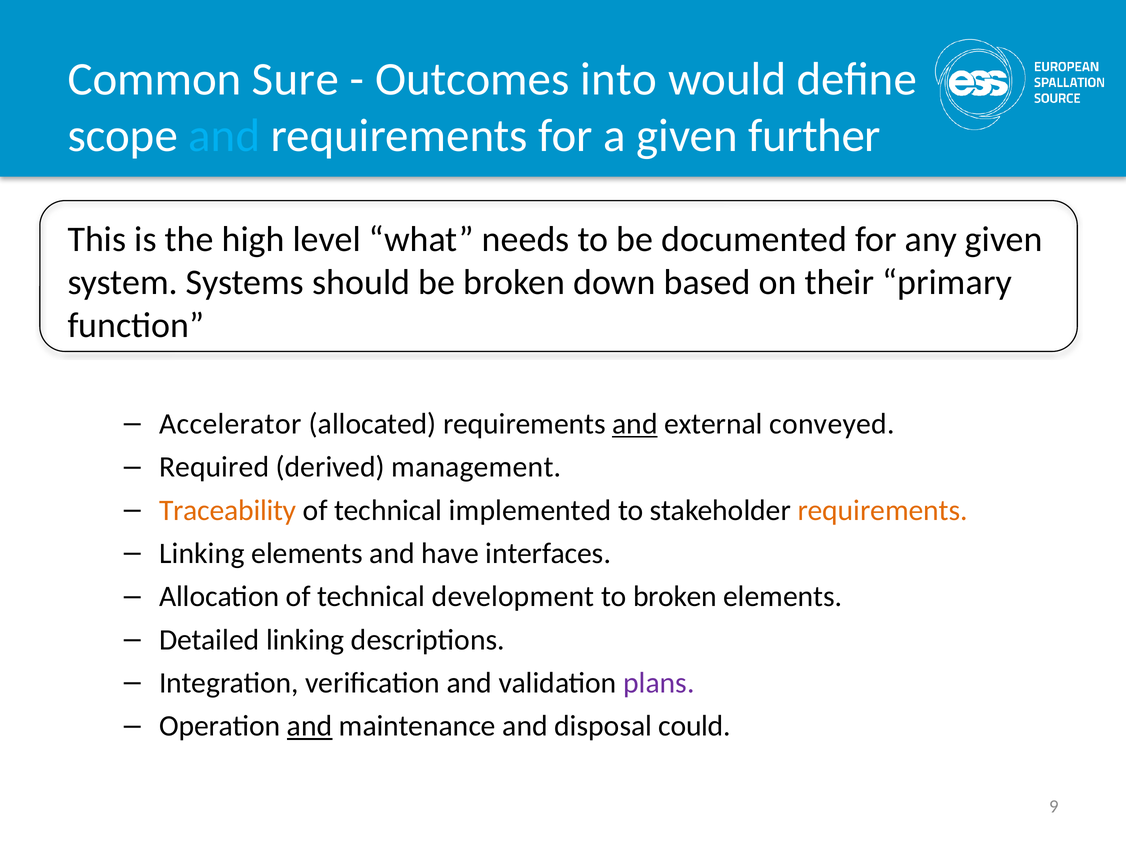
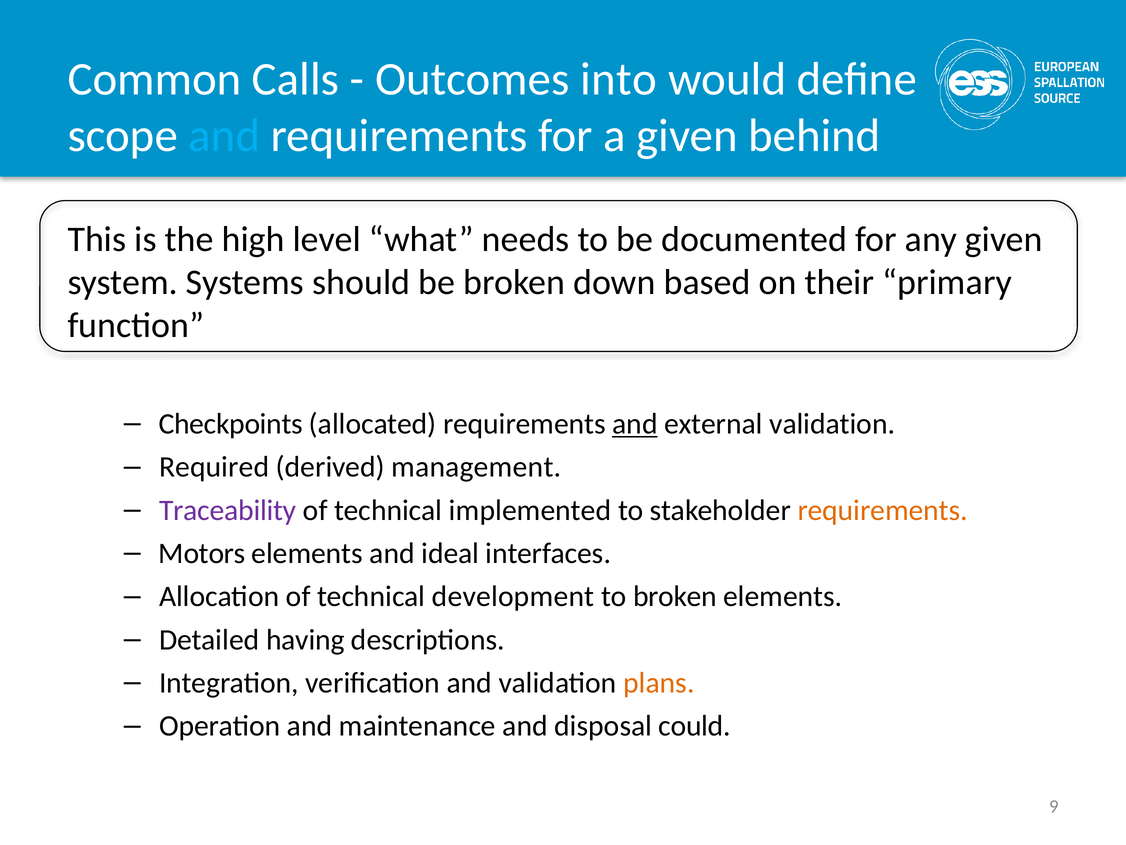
Sure: Sure -> Calls (296, 79)
further: further -> behind (814, 136)
Accelerator: Accelerator -> Checkpoints (231, 424)
external conveyed: conveyed -> validation (832, 424)
Traceability colour: orange -> purple (228, 510)
Linking: Linking -> Motors (202, 553)
have: have -> ideal (450, 553)
Detailed linking: linking -> having (305, 639)
plans colour: purple -> orange (659, 683)
and underline: present -> none (310, 726)
